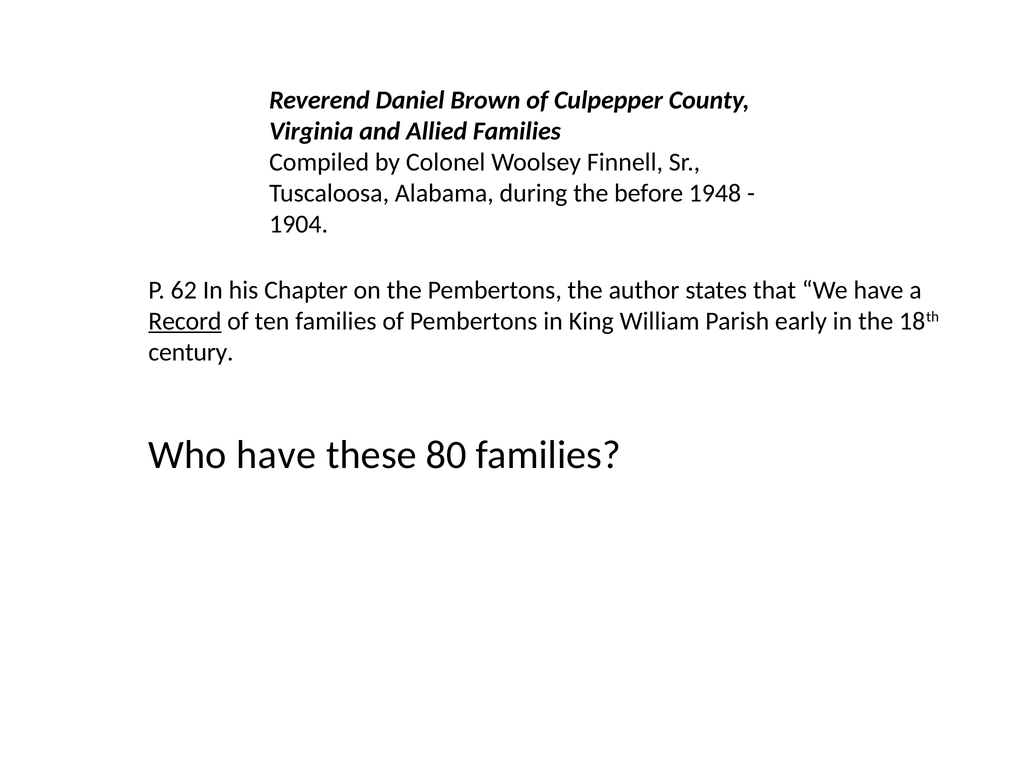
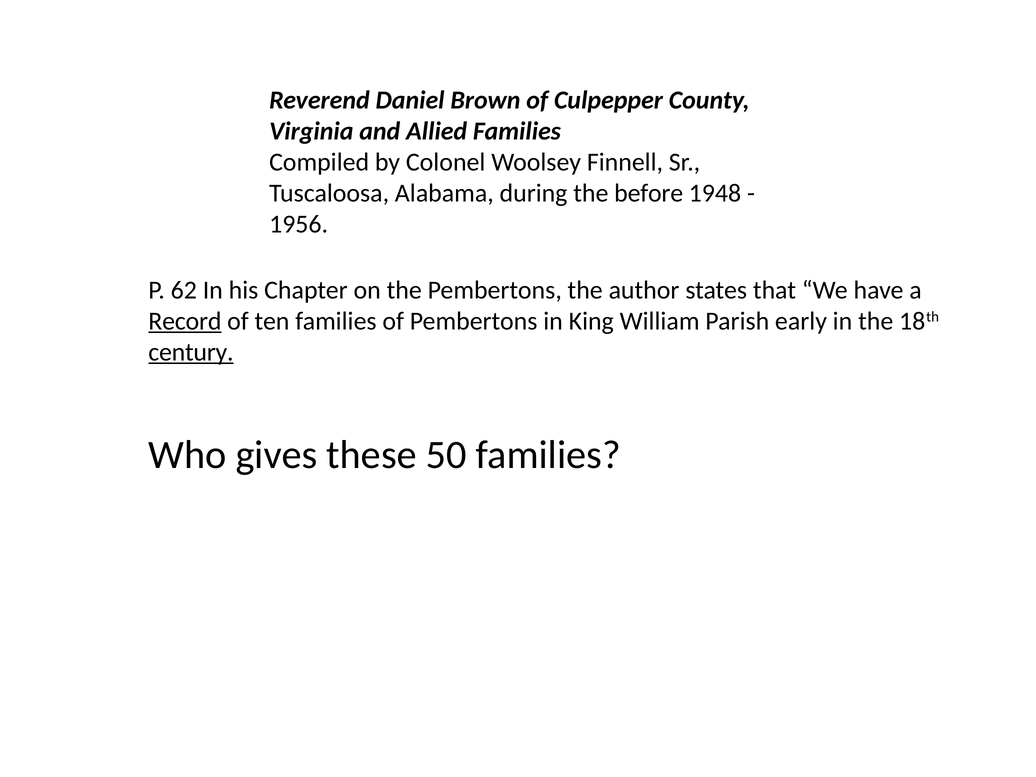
1904: 1904 -> 1956 (299, 224)
century underline: none -> present (191, 352)
Who have: have -> gives (276, 455)
80: 80 -> 50 (446, 455)
